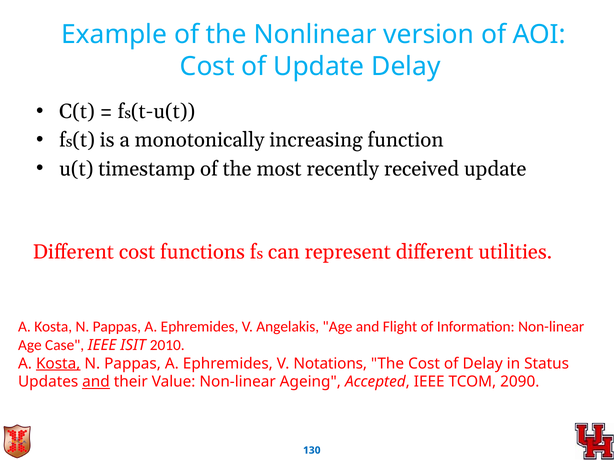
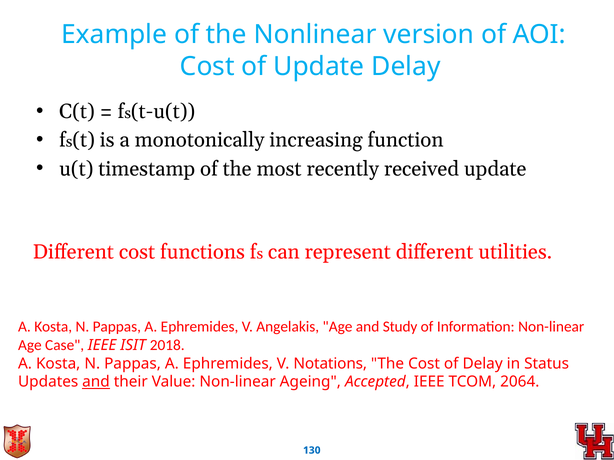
Flight: Flight -> Study (400, 327)
2010: 2010 -> 2018 (167, 345)
Kosta underline: present -> none (58, 364)
2090: 2090 -> 2064 (520, 382)
